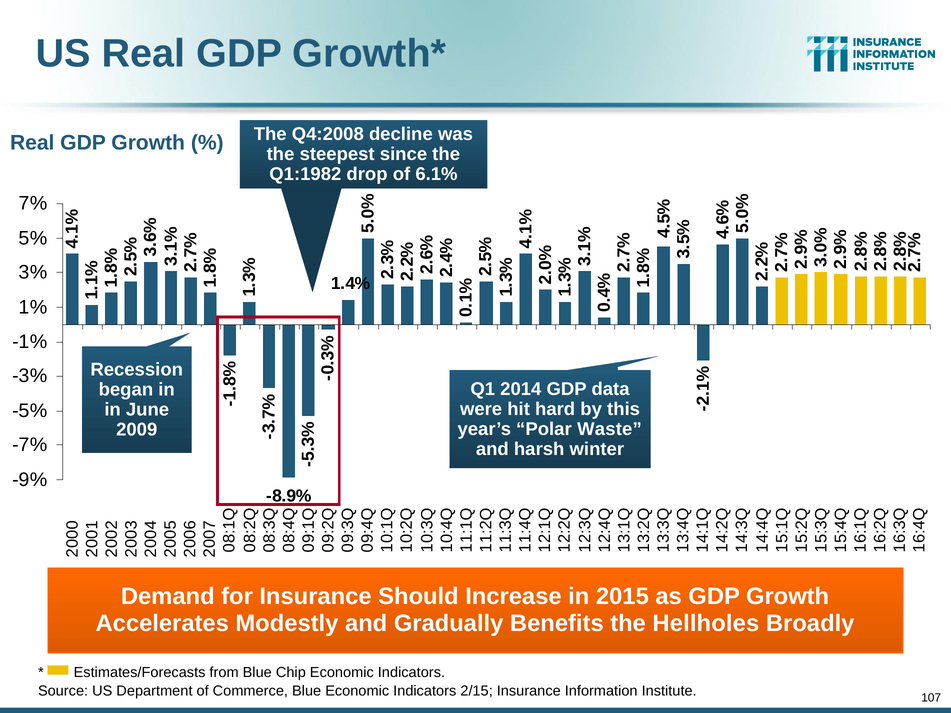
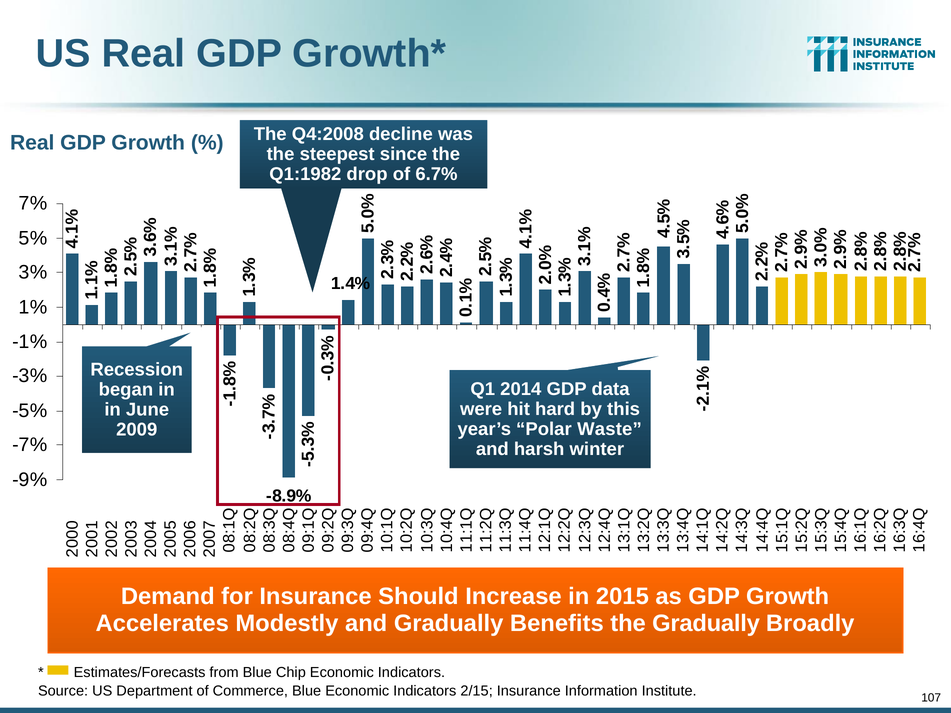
6.1%: 6.1% -> 6.7% (436, 174)
the Hellholes: Hellholes -> Gradually (706, 624)
